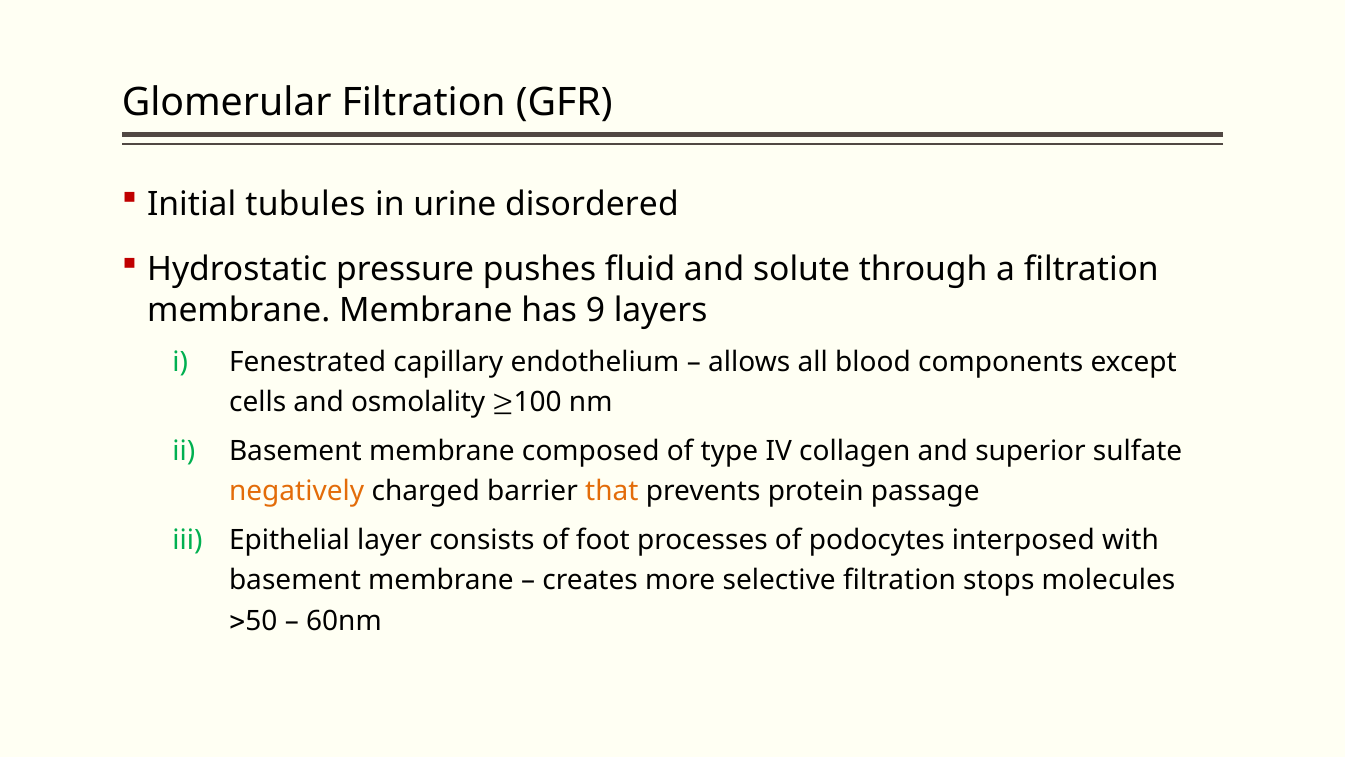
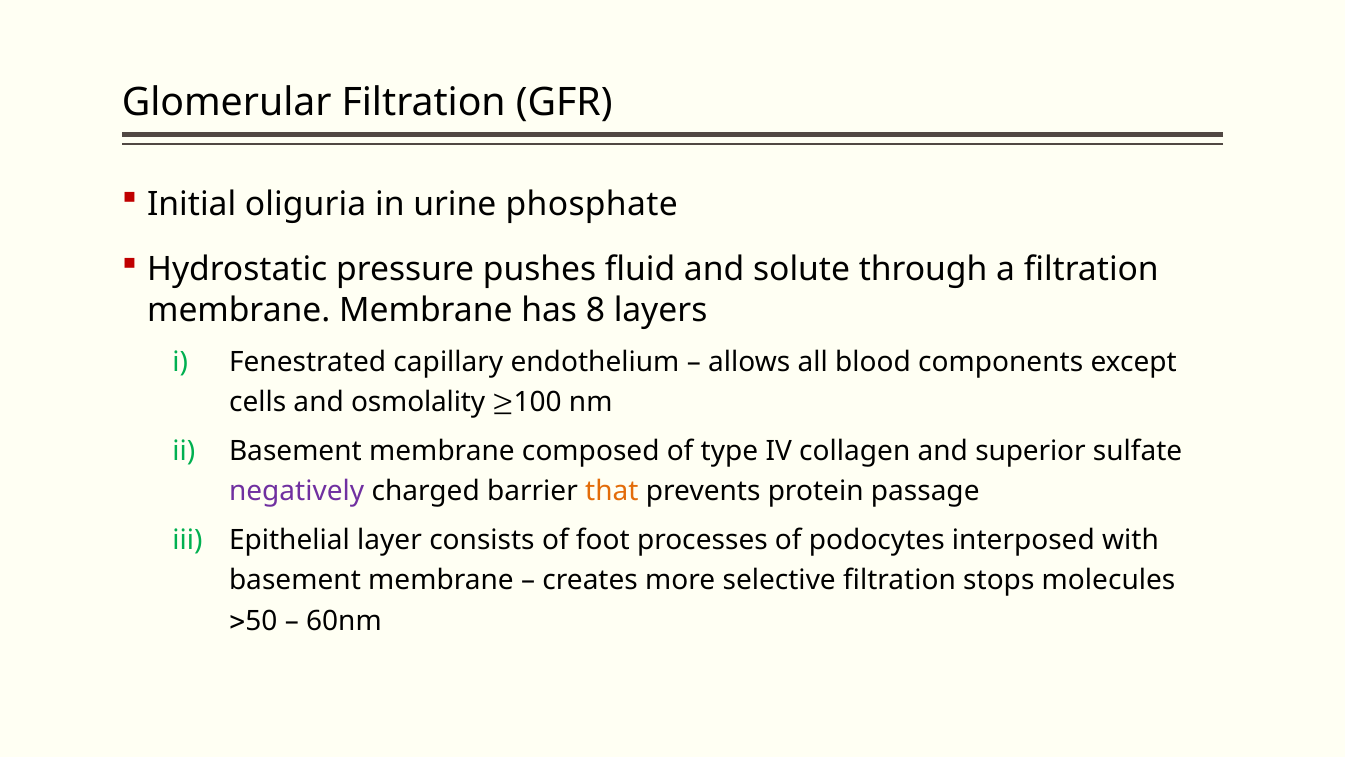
tubules: tubules -> oliguria (306, 204)
disordered: disordered -> phosphate (592, 204)
9: 9 -> 8 (595, 310)
negatively colour: orange -> purple (297, 491)
